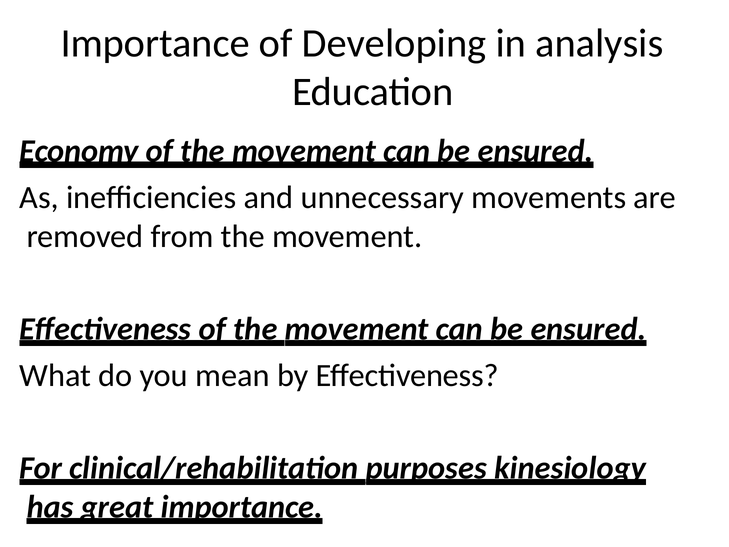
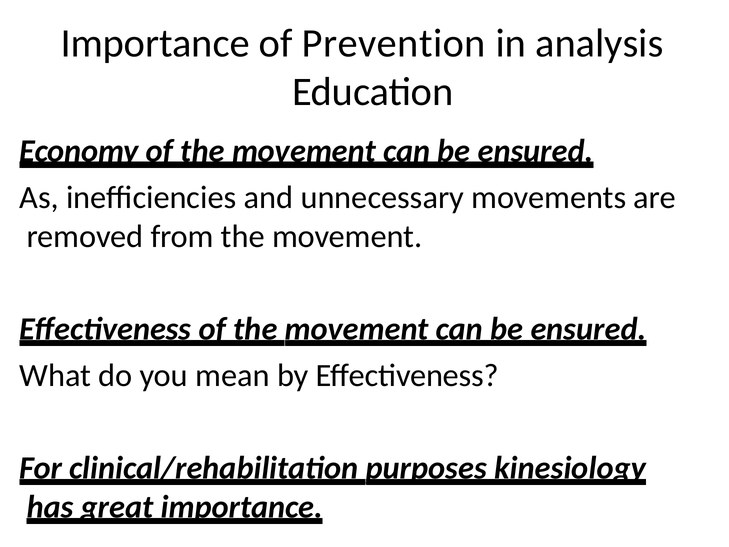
Developing: Developing -> Prevention (394, 43)
